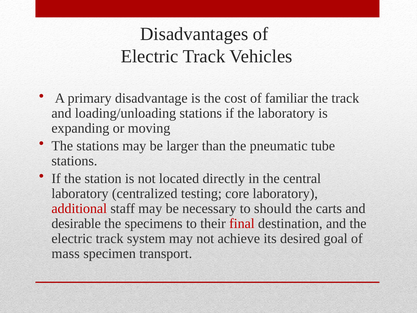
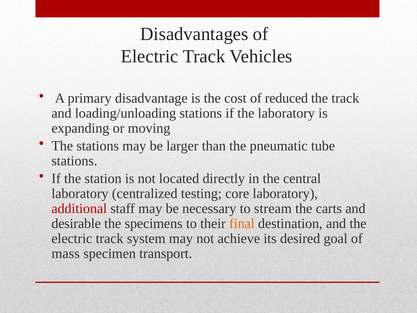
familiar: familiar -> reduced (286, 98)
should: should -> stream (273, 208)
final colour: red -> orange (242, 223)
